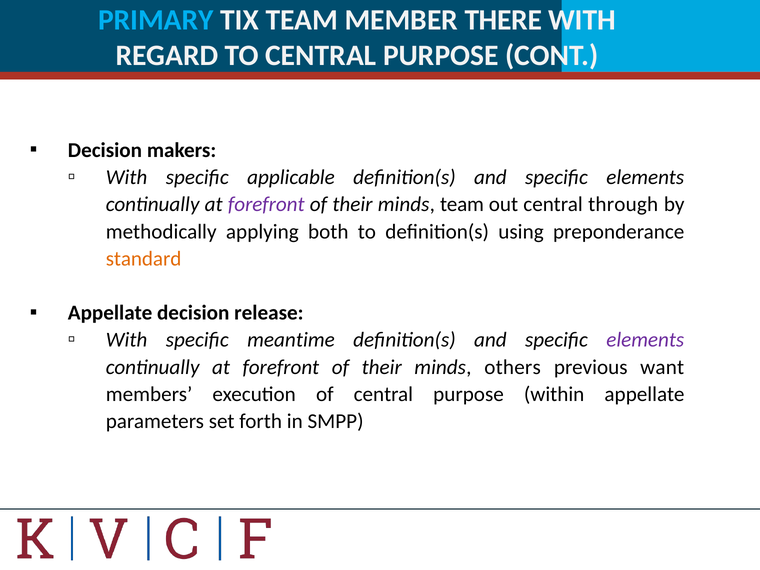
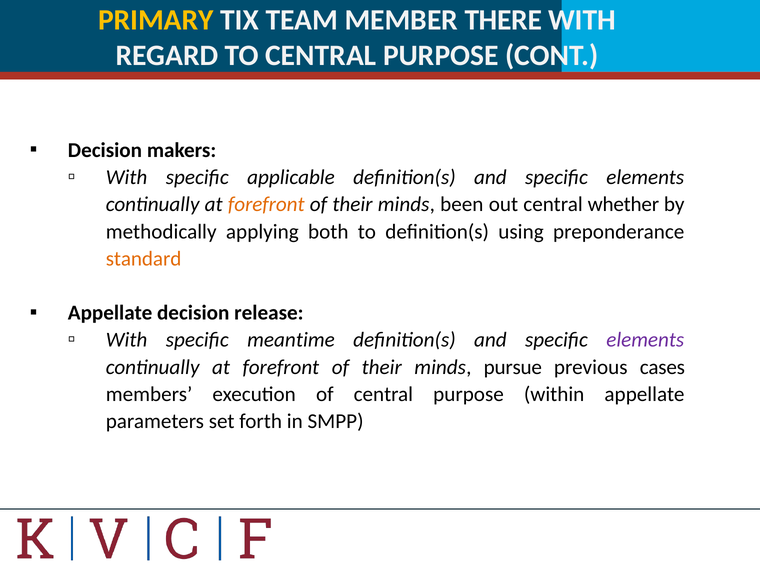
PRIMARY colour: light blue -> yellow (156, 20)
forefront colour: purple -> orange (266, 204)
minds team: team -> been (462, 204)
through: through -> whether (623, 204)
others: others -> pursue (513, 367)
want: want -> cases (662, 367)
